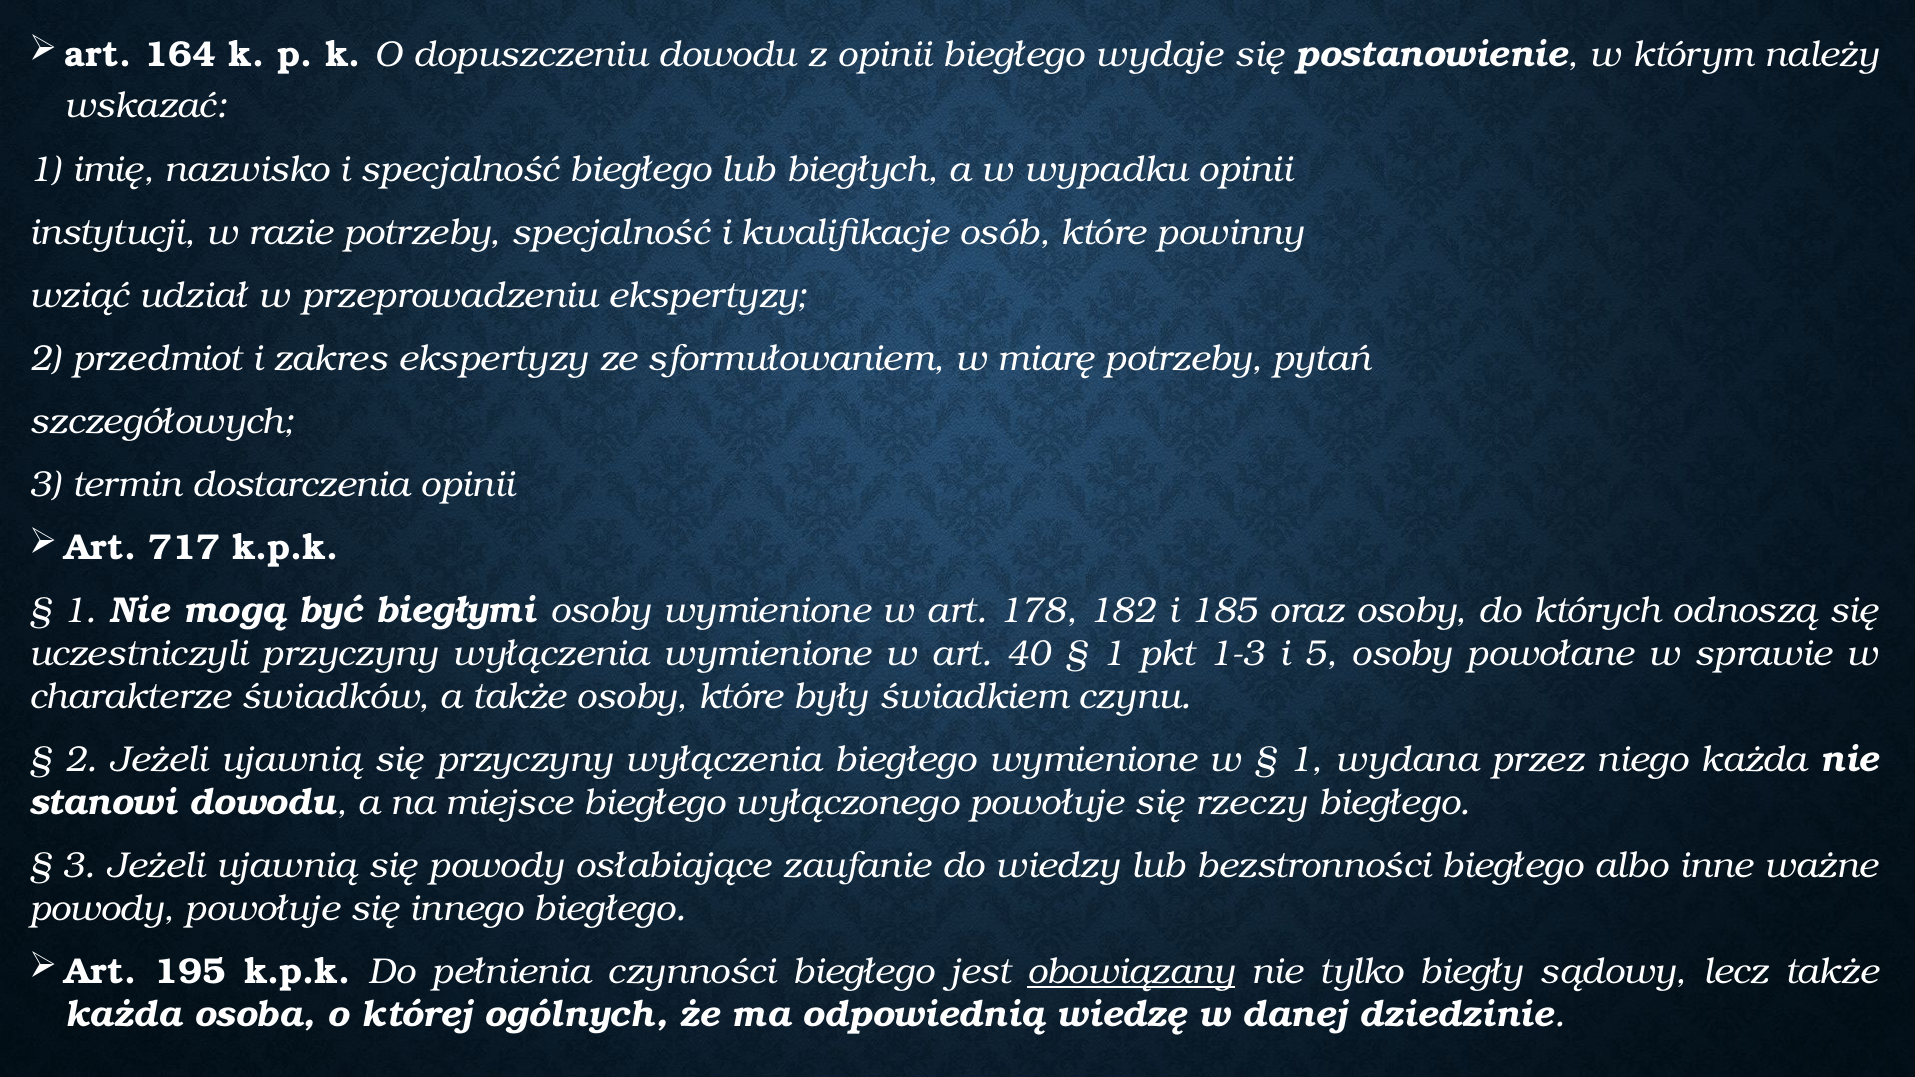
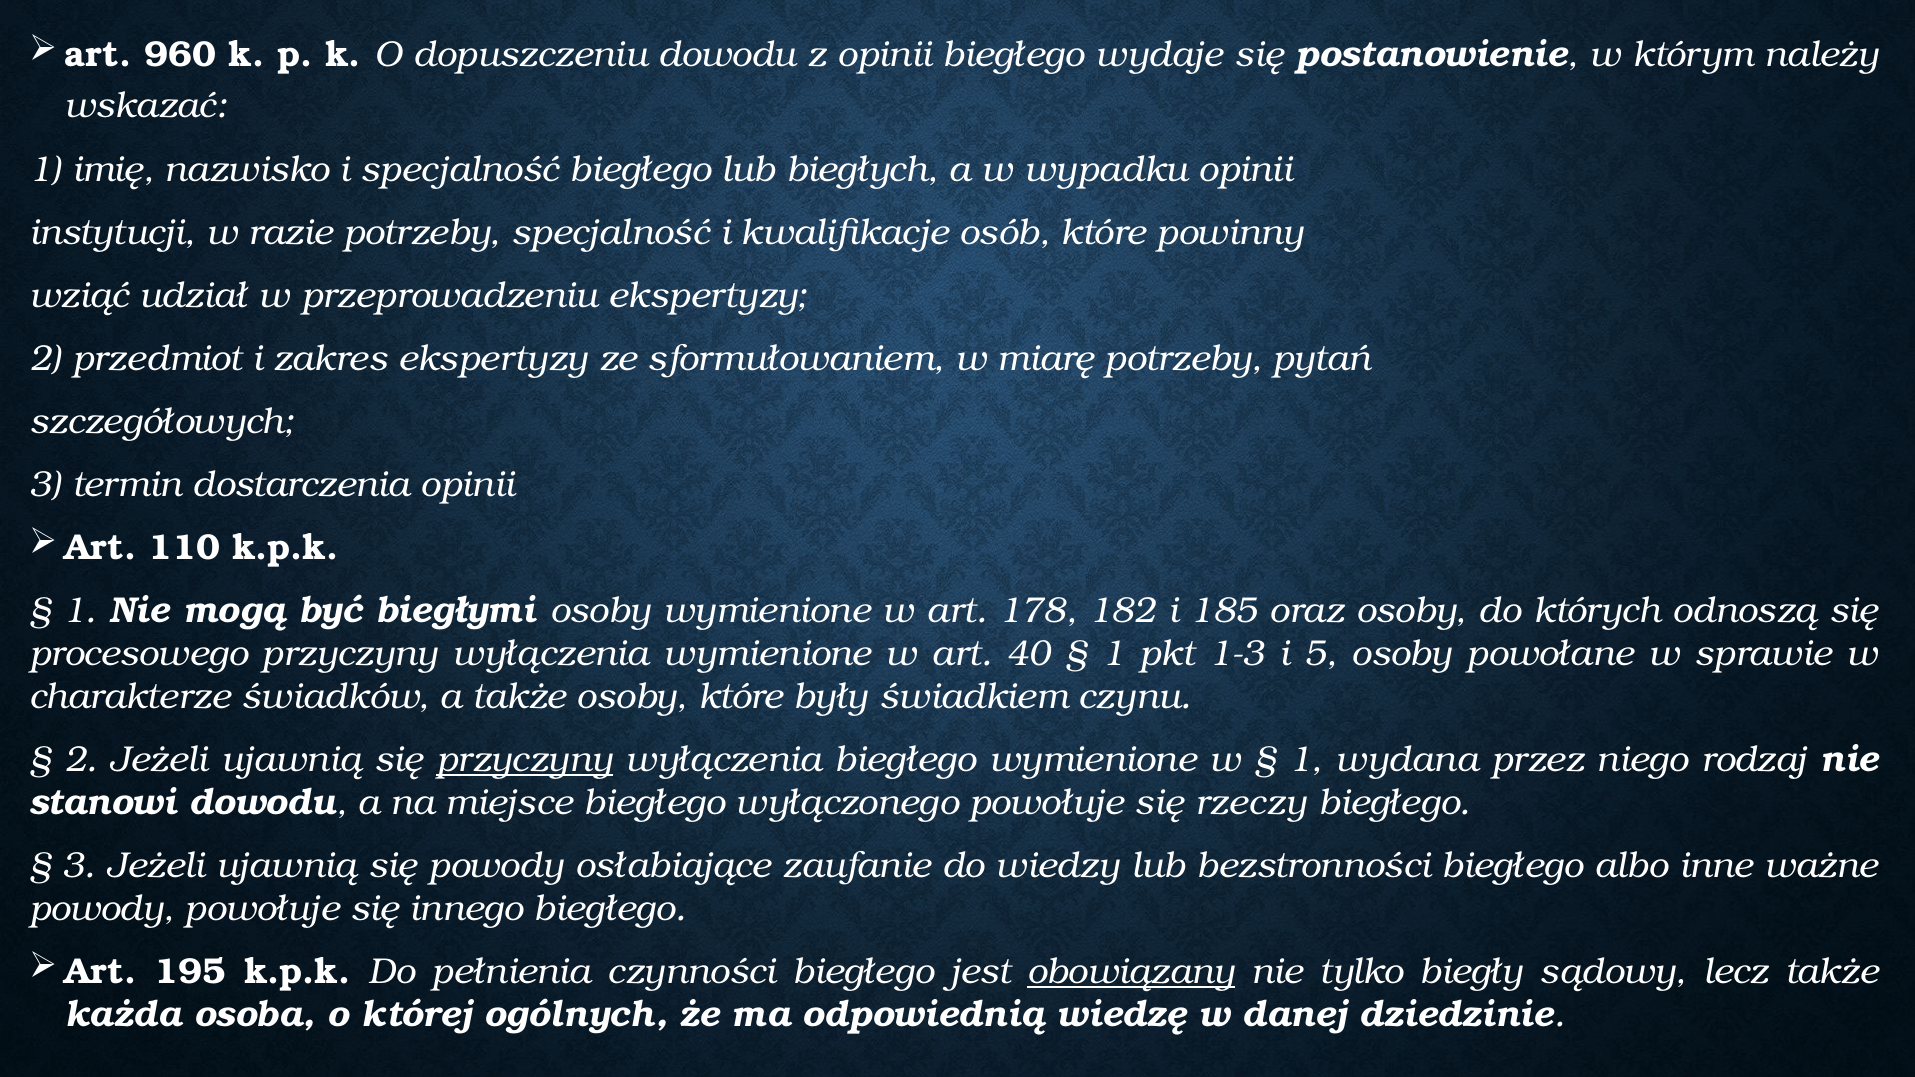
164: 164 -> 960 (180, 54)
717: 717 -> 110 (184, 547)
uczestniczyli: uczestniczyli -> procesowego (138, 654)
przyczyny underline: none -> present (525, 760)
niego każda: każda -> rodzaj (1754, 760)
